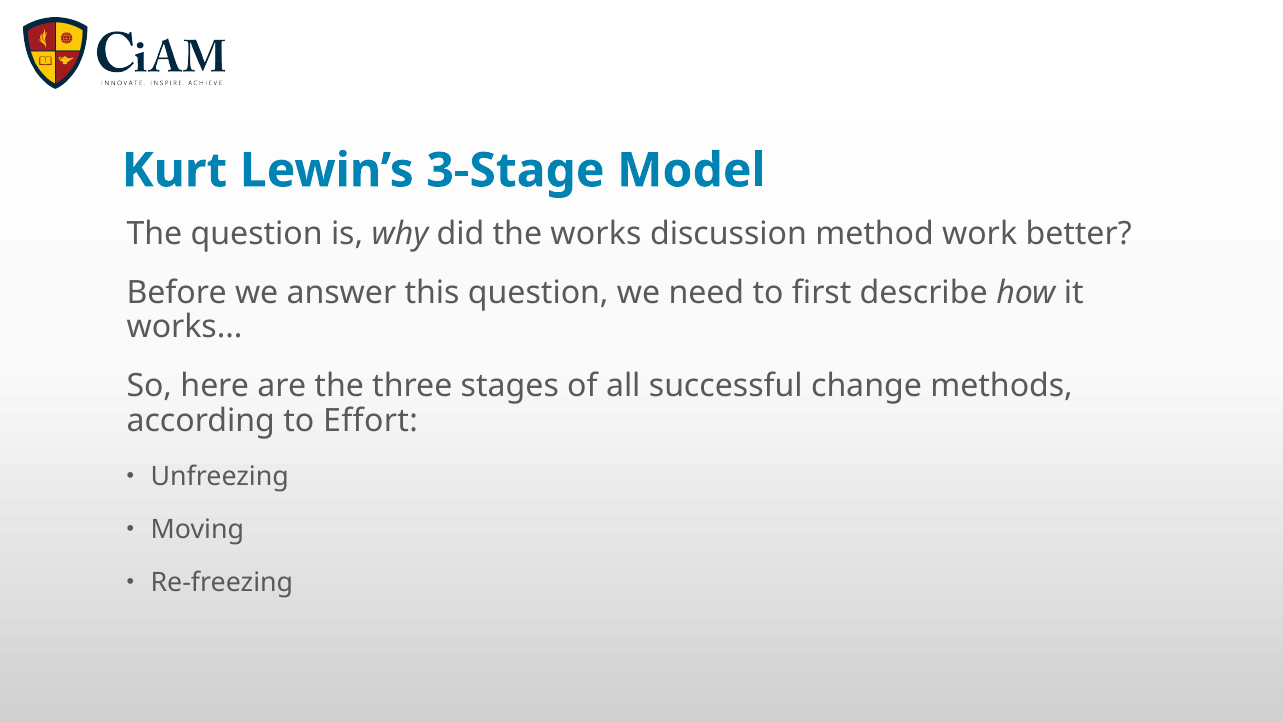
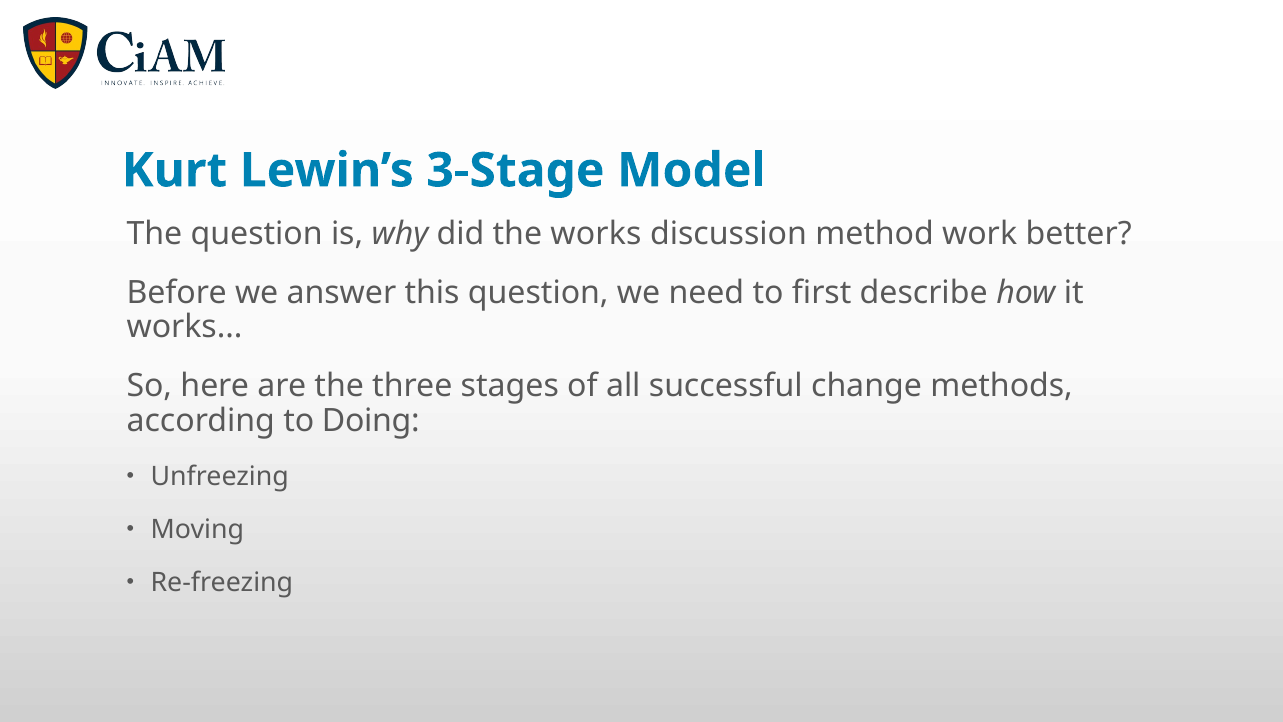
Effort: Effort -> Doing (371, 420)
